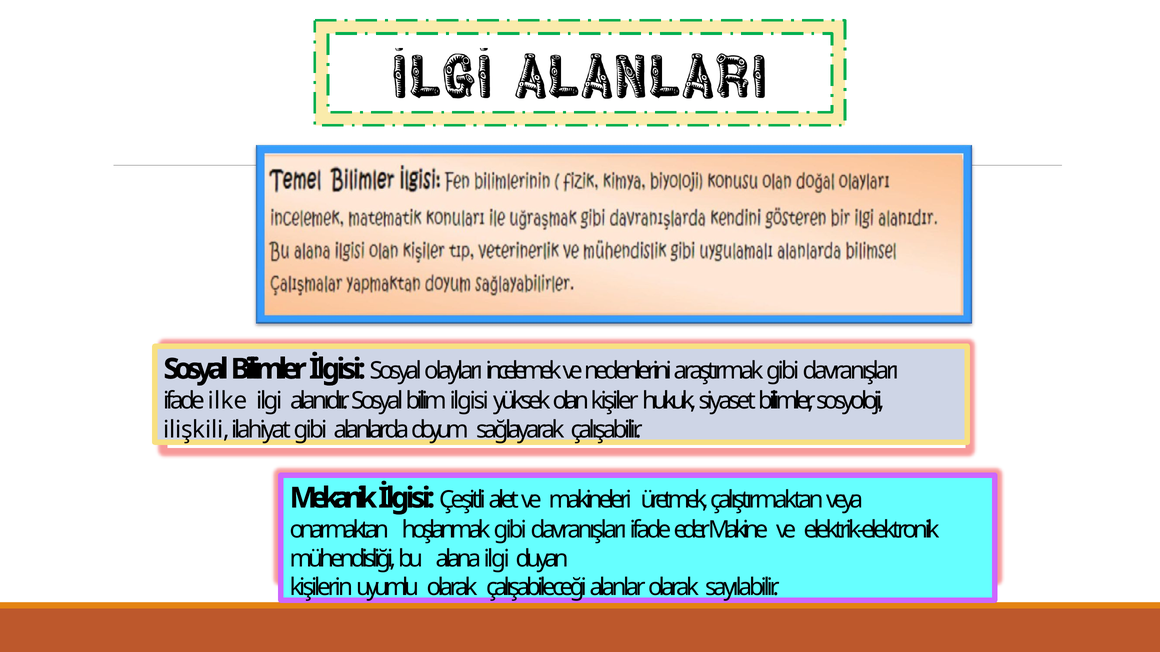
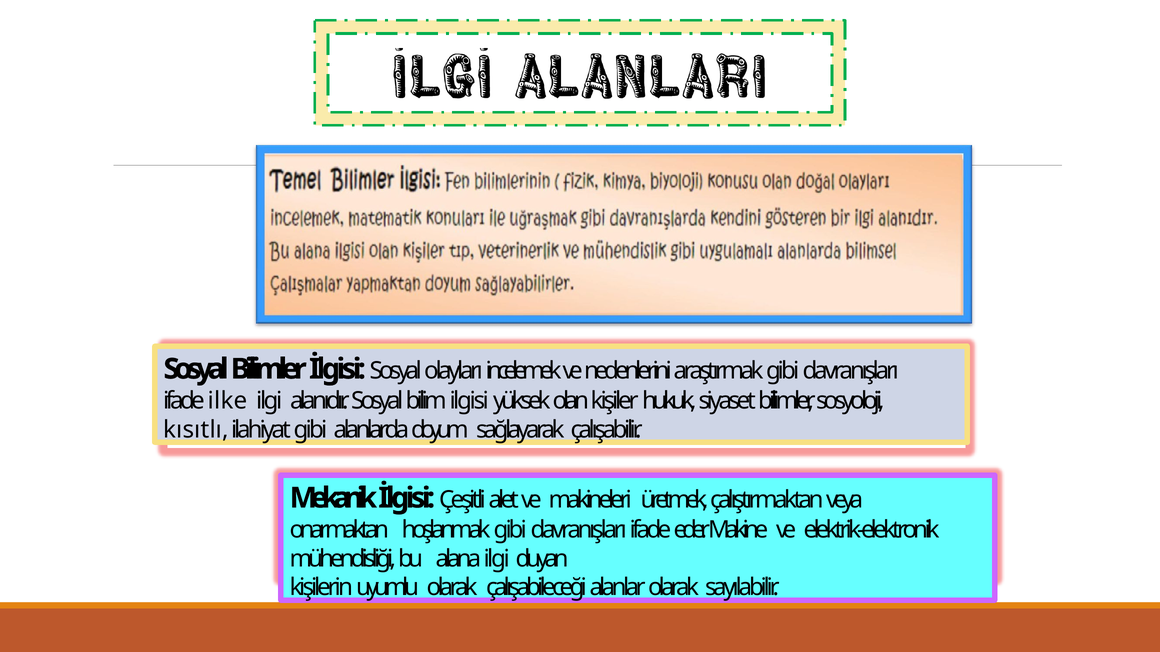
ilişkili: ilişkili -> kısıtlı (196, 430)
